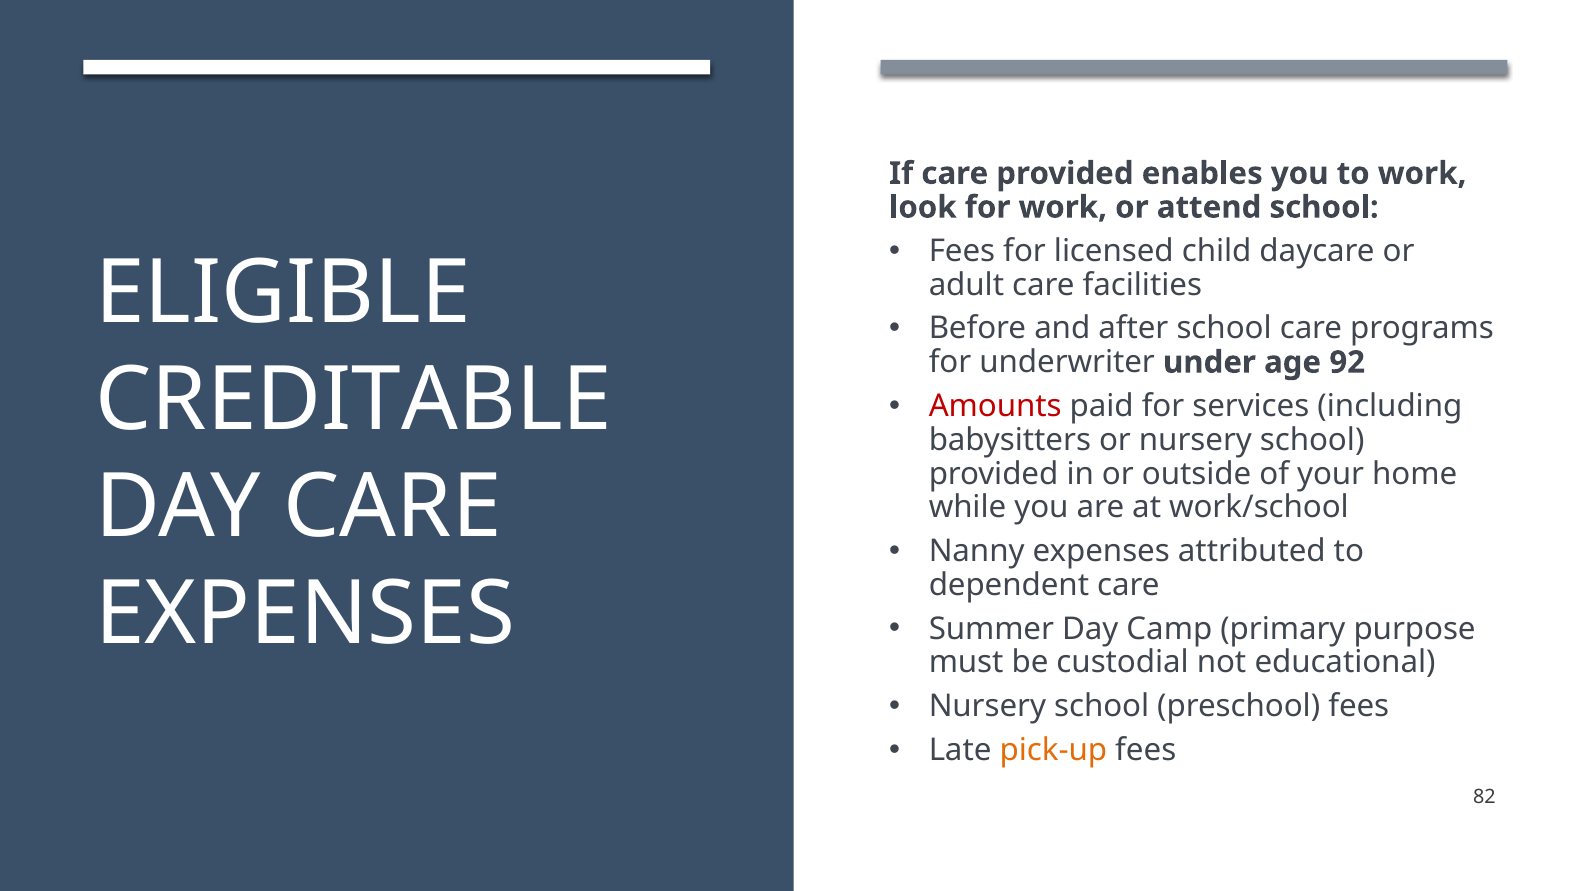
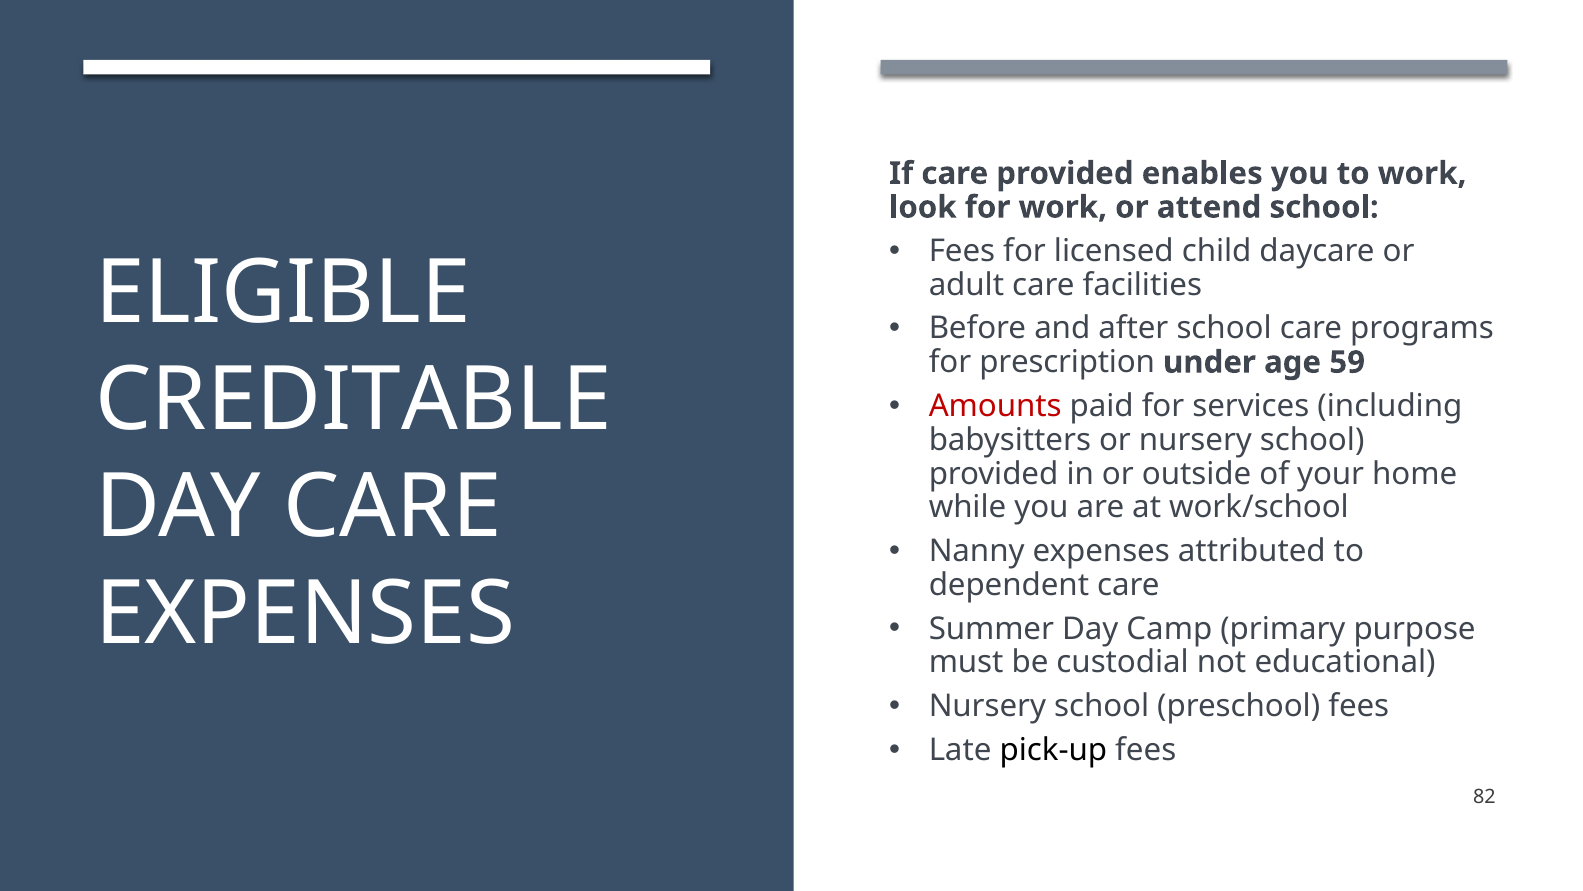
underwriter: underwriter -> prescription (1067, 362)
92: 92 -> 59 (1347, 362)
pick-up colour: orange -> black (1053, 750)
